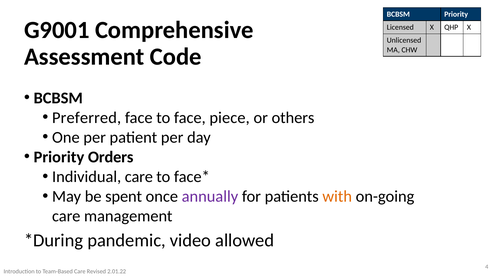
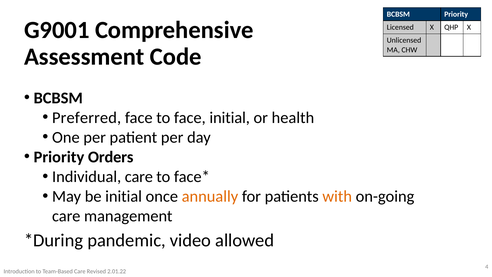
face piece: piece -> initial (230, 118)
others: others -> health (293, 118)
be spent: spent -> initial (124, 196)
annually colour: purple -> orange (210, 196)
